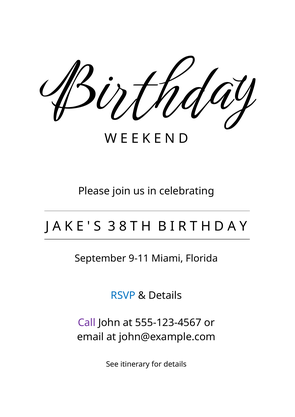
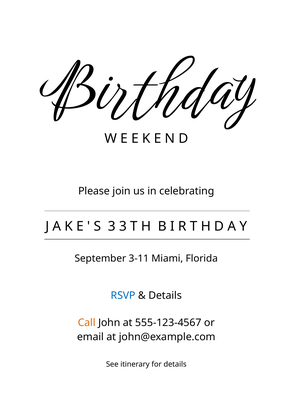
3 8: 8 -> 3 (123, 226)
9-11: 9-11 -> 3-11 (139, 259)
Call colour: purple -> orange (87, 323)
